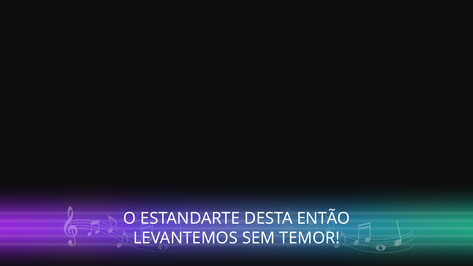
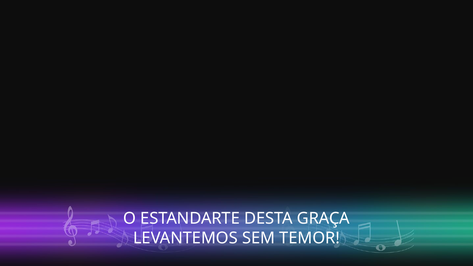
ENTÃO: ENTÃO -> GRAÇA (323, 219)
